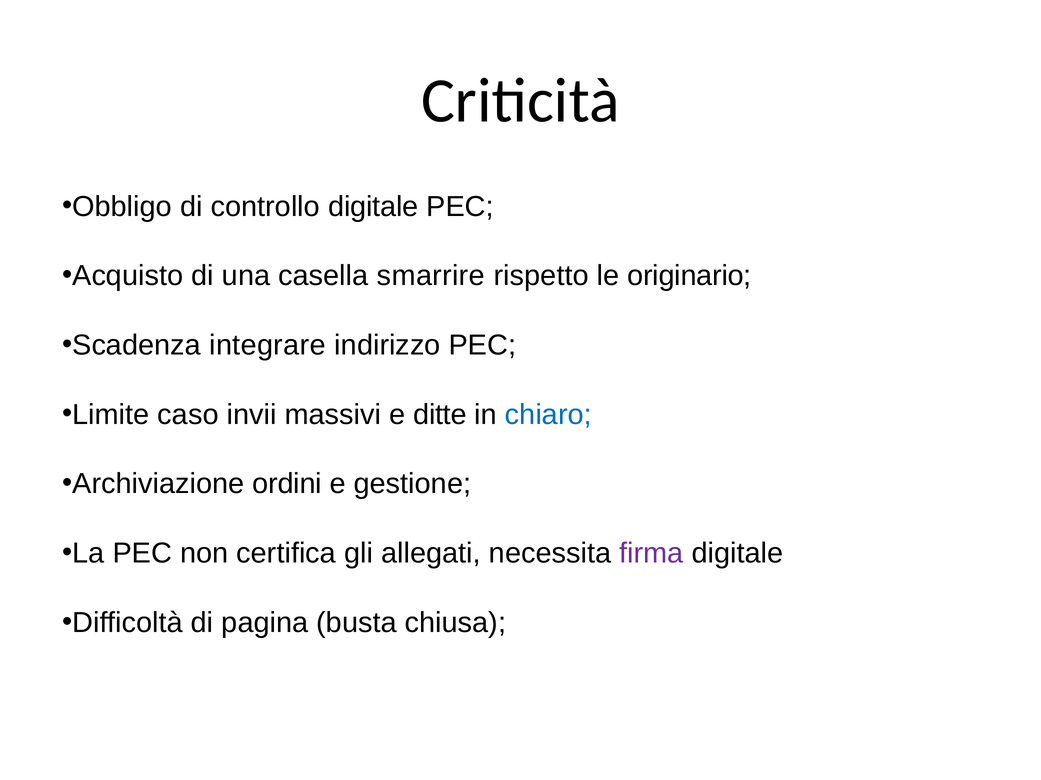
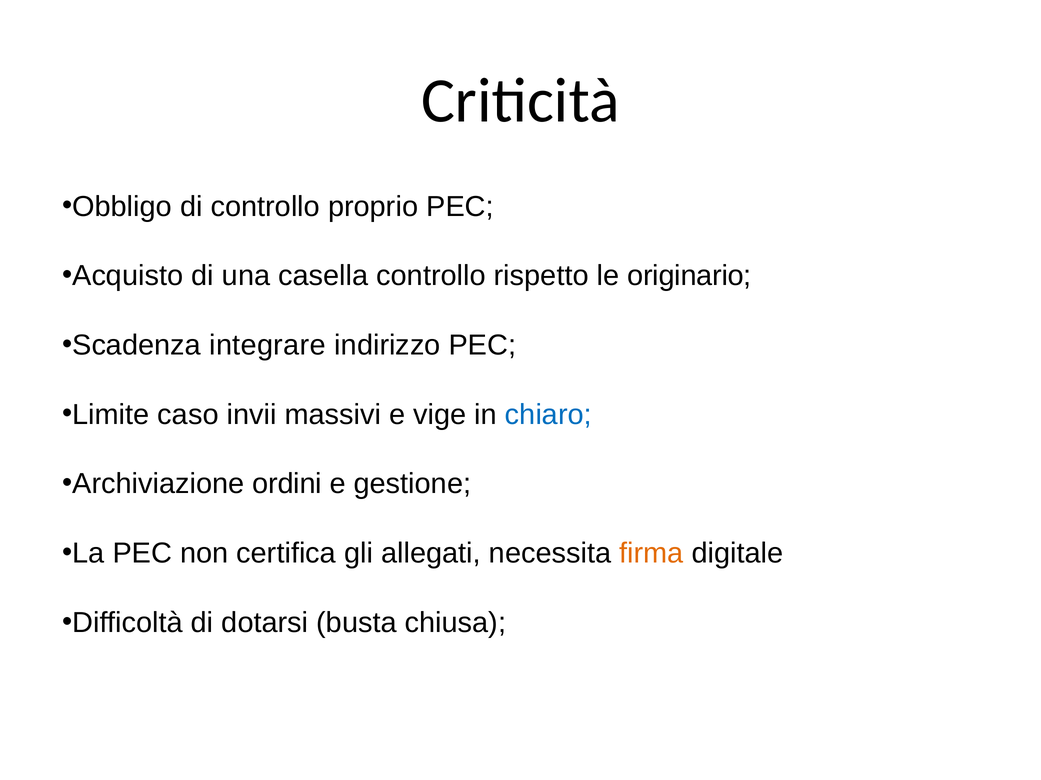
controllo digitale: digitale -> proprio (373, 207)
casella smarrire: smarrire -> controllo (431, 276)
ditte: ditte -> vige (440, 415)
firma colour: purple -> orange (651, 554)
pagina: pagina -> dotarsi (265, 623)
